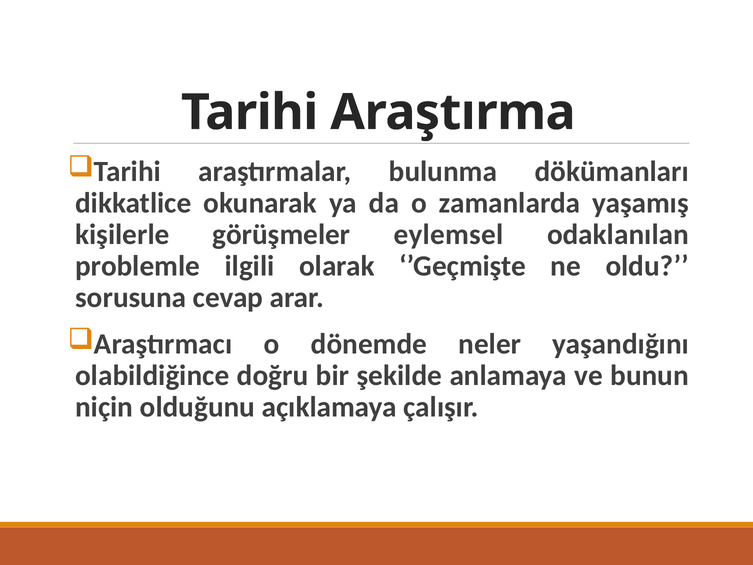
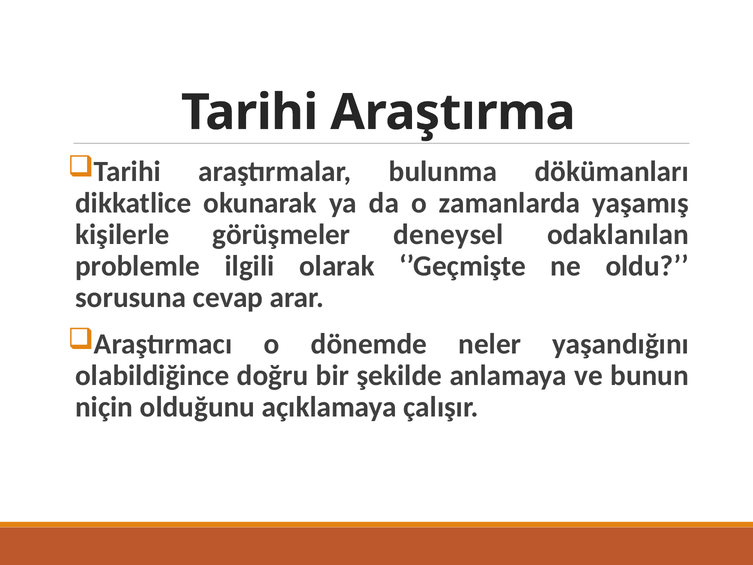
eylemsel: eylemsel -> deneysel (449, 234)
